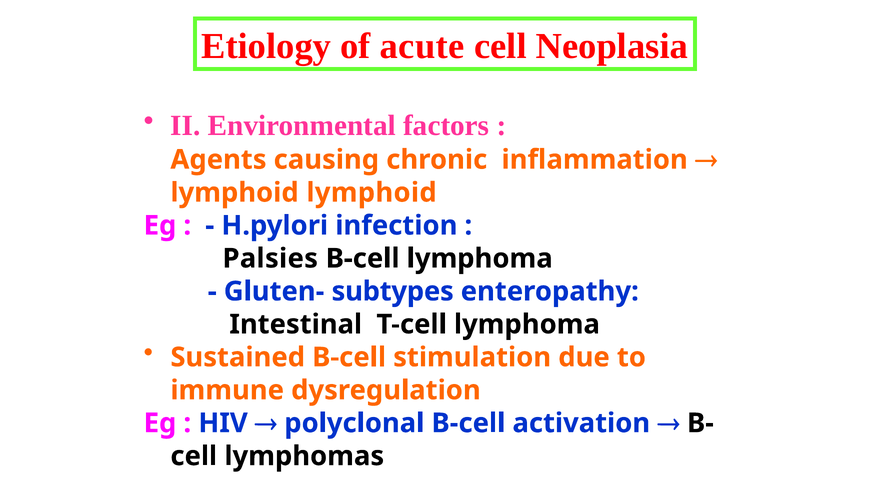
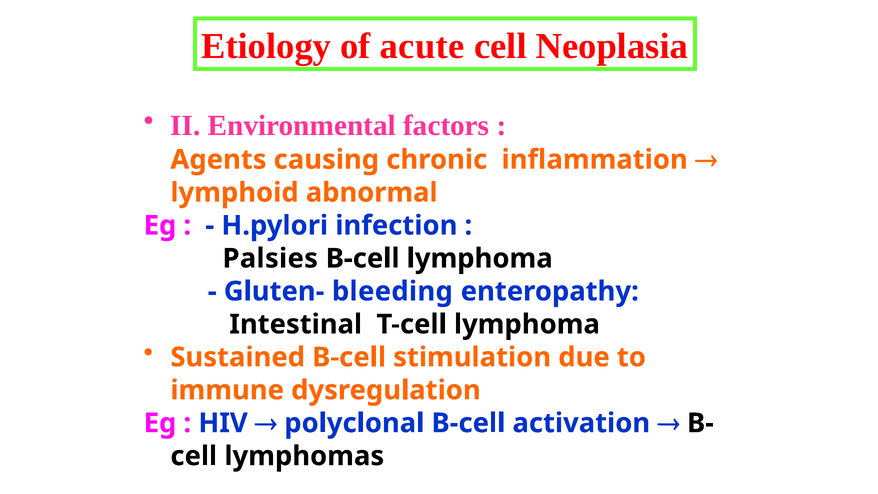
lymphoid lymphoid: lymphoid -> abnormal (372, 193)
subtypes: subtypes -> bleeding (392, 291)
